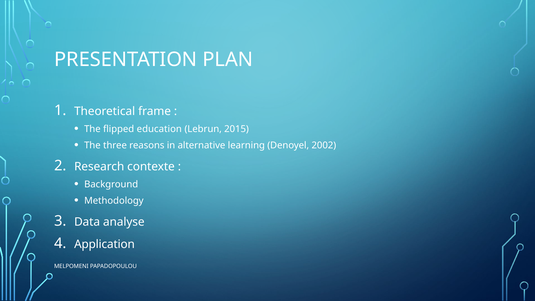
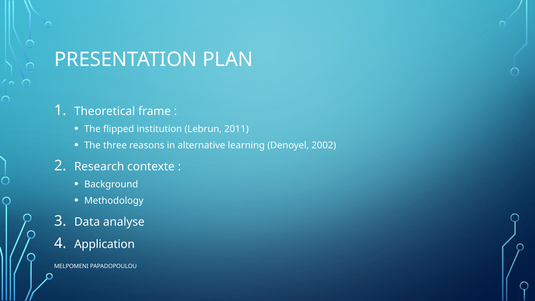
education: education -> institution (159, 129)
2015: 2015 -> 2011 (237, 129)
